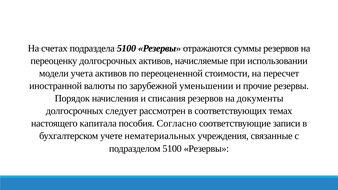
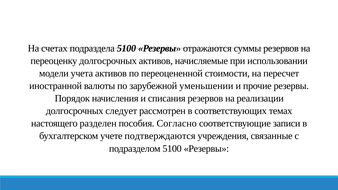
документы: документы -> реализации (260, 98)
капитала: капитала -> разделен (98, 124)
нематериальных: нематериальных -> подтверждаются (160, 136)
